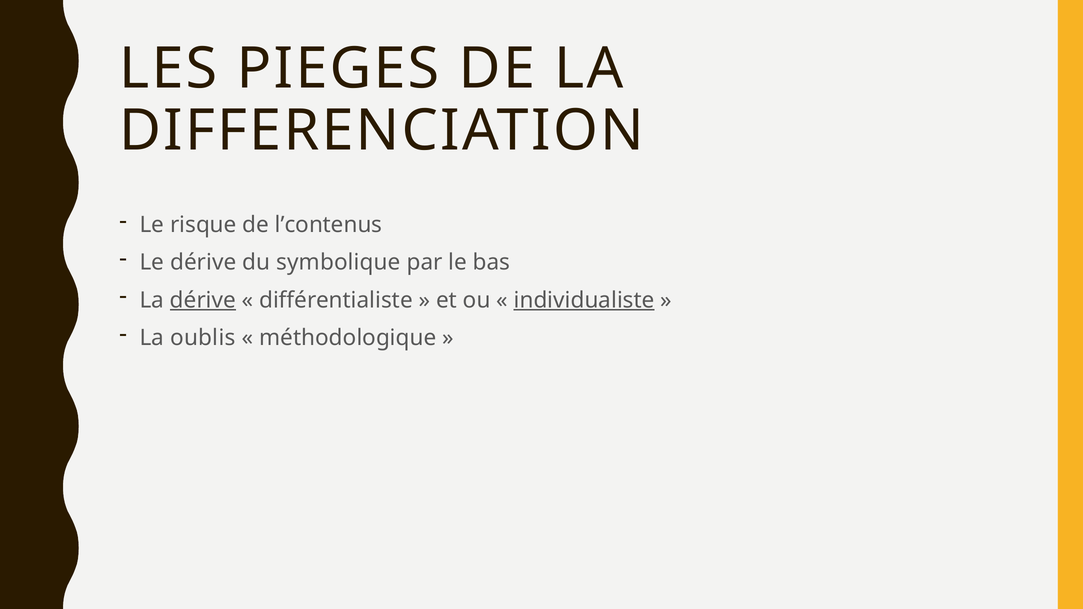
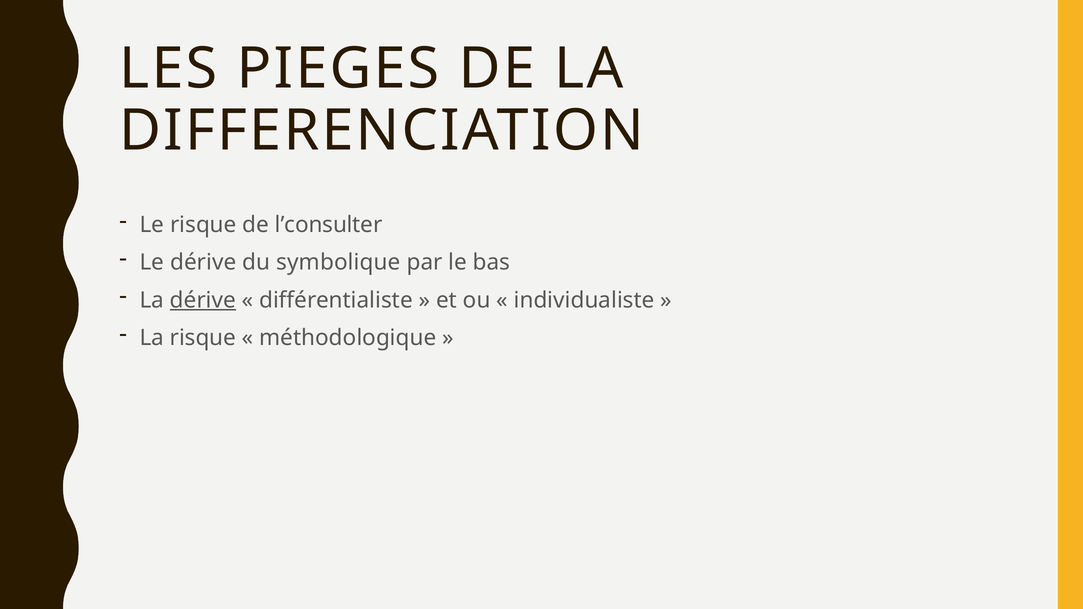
l’contenus: l’contenus -> l’consulter (329, 225)
individualiste underline: present -> none (584, 300)
La oublis: oublis -> risque (203, 338)
